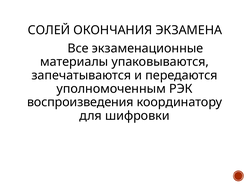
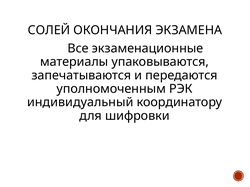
воспроизведения: воспроизведения -> индивидуальный (80, 103)
